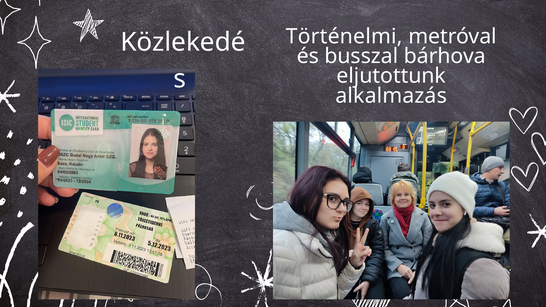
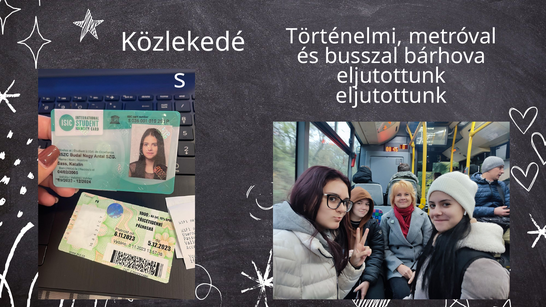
alkalmazás: alkalmazás -> eljutottunk (391, 96)
